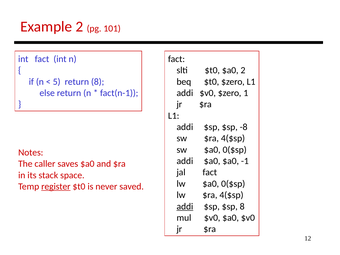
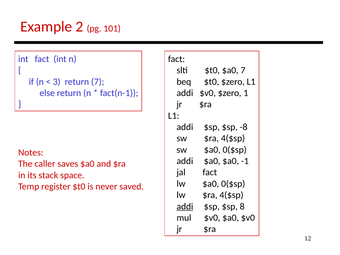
$a0 2: 2 -> 7 (243, 70)
5: 5 -> 3 (57, 82)
return 8: 8 -> 7 (98, 82)
register underline: present -> none (56, 187)
